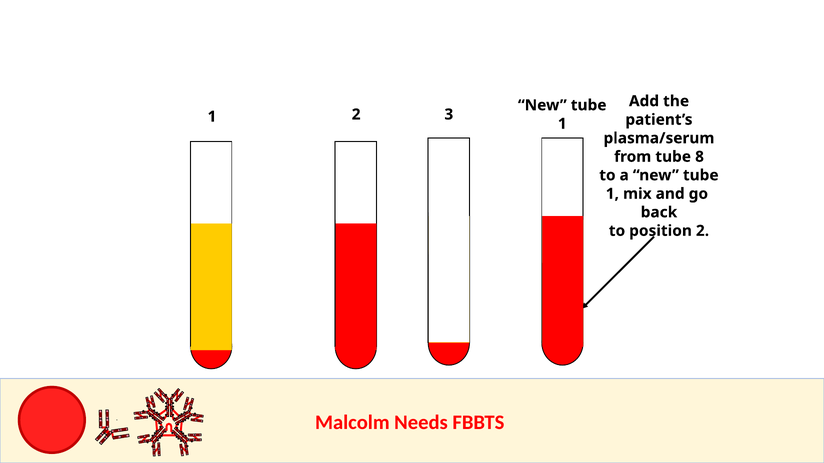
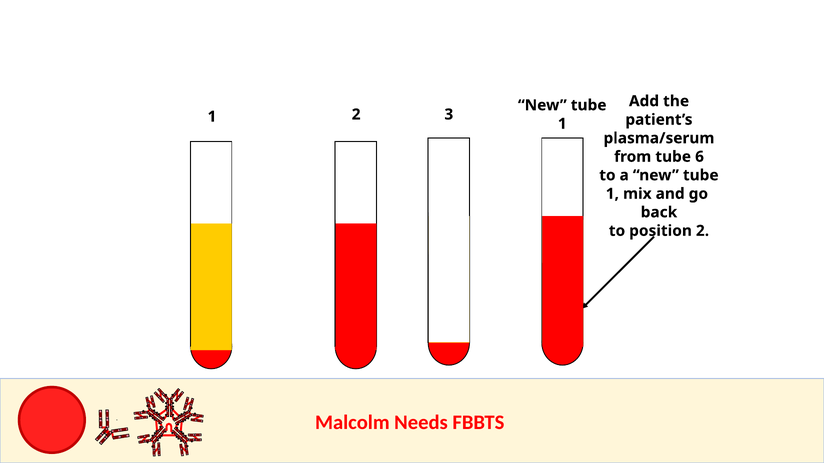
8: 8 -> 6 (700, 157)
